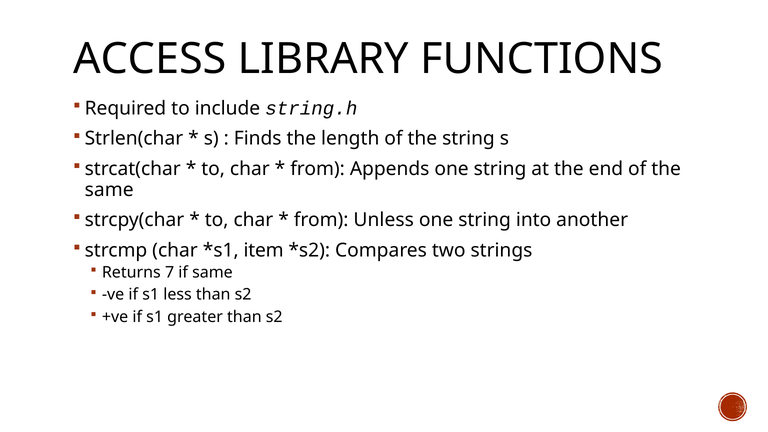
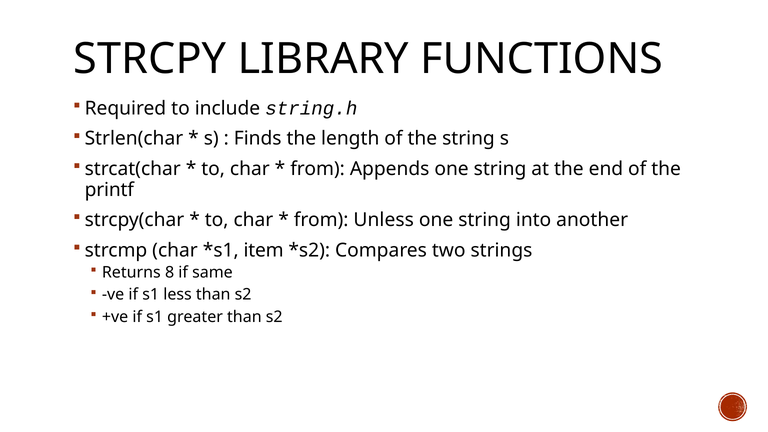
ACCESS: ACCESS -> STRCPY (150, 59)
same: same -> printf (109, 190)
7: 7 -> 8 (170, 273)
